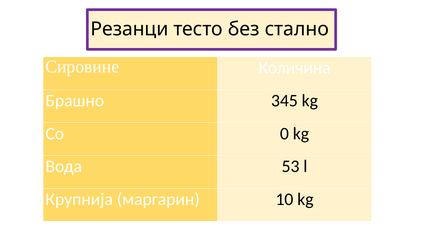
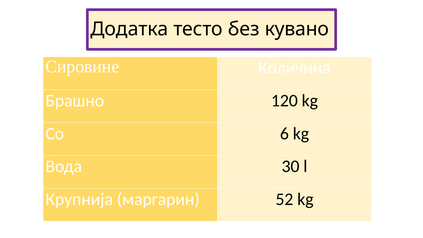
Резанци: Резанци -> Додатка (129, 29)
стално: стално -> кувано (297, 29)
345: 345 -> 120 (284, 101)
0: 0 -> 6 (284, 134)
53: 53 -> 30 (291, 166)
10: 10 -> 52 (284, 199)
